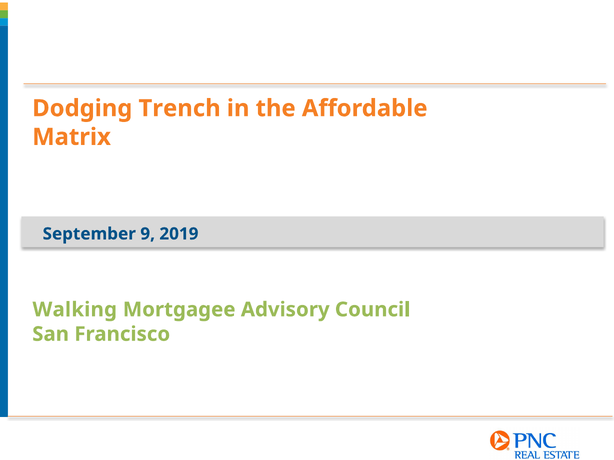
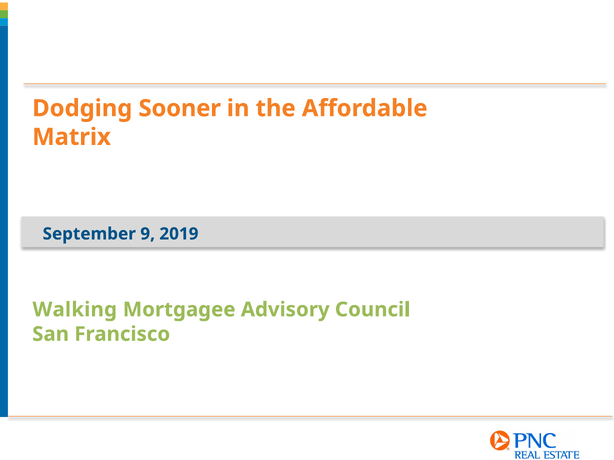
Trench: Trench -> Sooner (180, 108)
